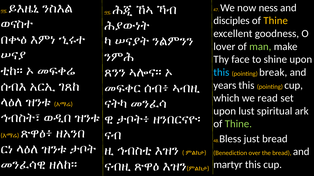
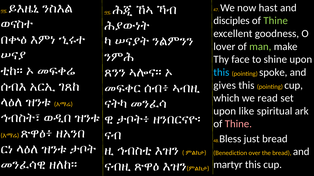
ness: ness -> hast (268, 8)
Thine colour: yellow -> light green (276, 21)
break: break -> spoke (273, 73)
years: years -> gives (225, 86)
lust: lust -> like (246, 111)
Thine colour: light green -> pink (238, 124)
